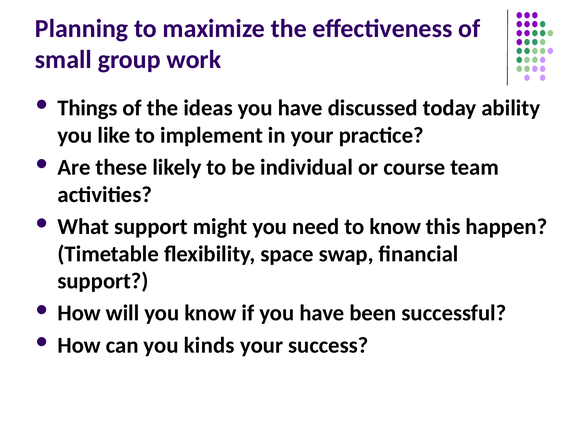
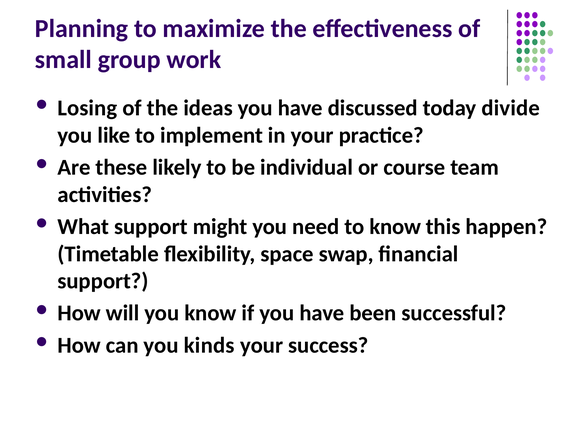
Things: Things -> Losing (87, 108)
ability: ability -> divide (511, 108)
